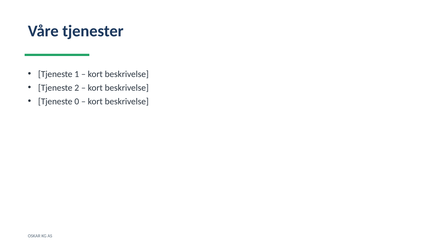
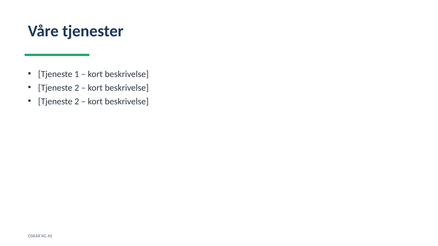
0: 0 -> 2 (77, 102)
